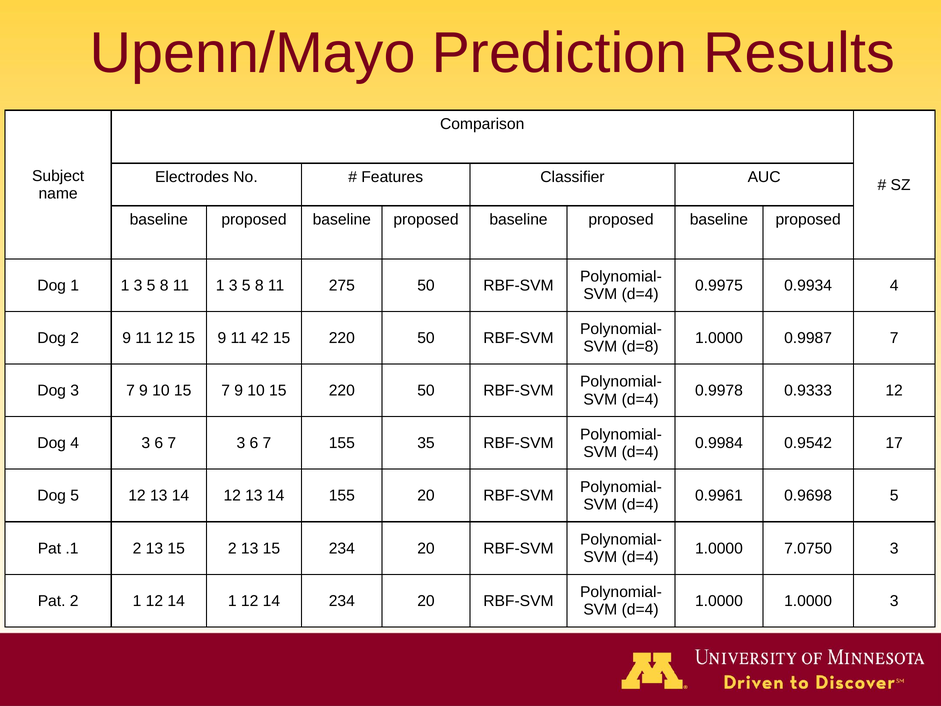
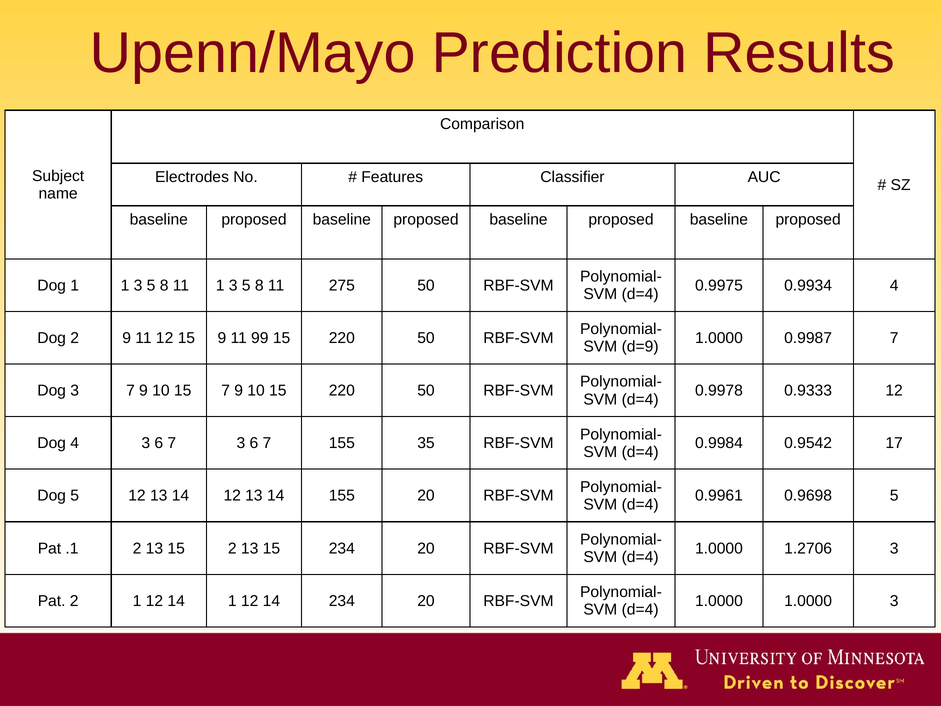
42: 42 -> 99 (260, 338)
d=8: d=8 -> d=9 (640, 347)
7.0750: 7.0750 -> 1.2706 (808, 548)
